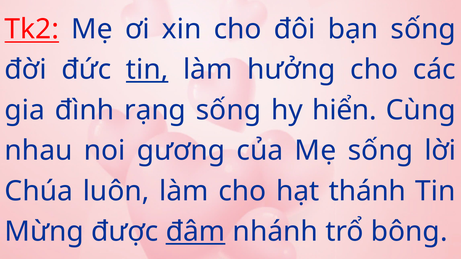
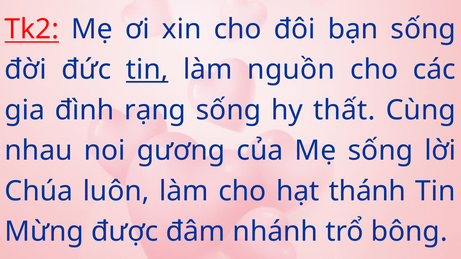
hưởng: hưởng -> nguồn (291, 70)
hiển: hiển -> thất (344, 110)
đâm underline: present -> none (196, 232)
